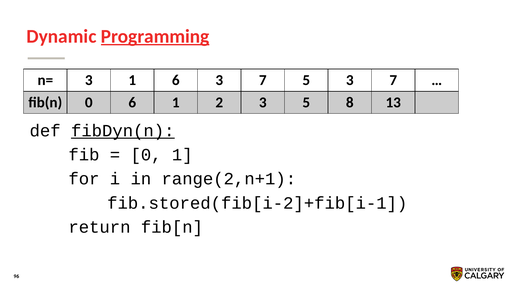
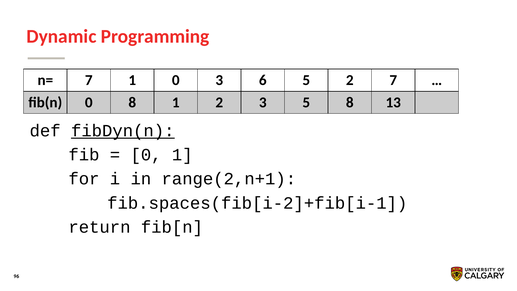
Programming underline: present -> none (155, 36)
n= 3: 3 -> 7 (89, 80)
1 6: 6 -> 0 (176, 80)
7: 7 -> 6 (263, 80)
5 3: 3 -> 2 (350, 80)
0 6: 6 -> 8 (132, 103)
fib.stored(fib[i-2]+fib[i-1: fib.stored(fib[i-2]+fib[i-1 -> fib.spaces(fib[i-2]+fib[i-1 (257, 203)
